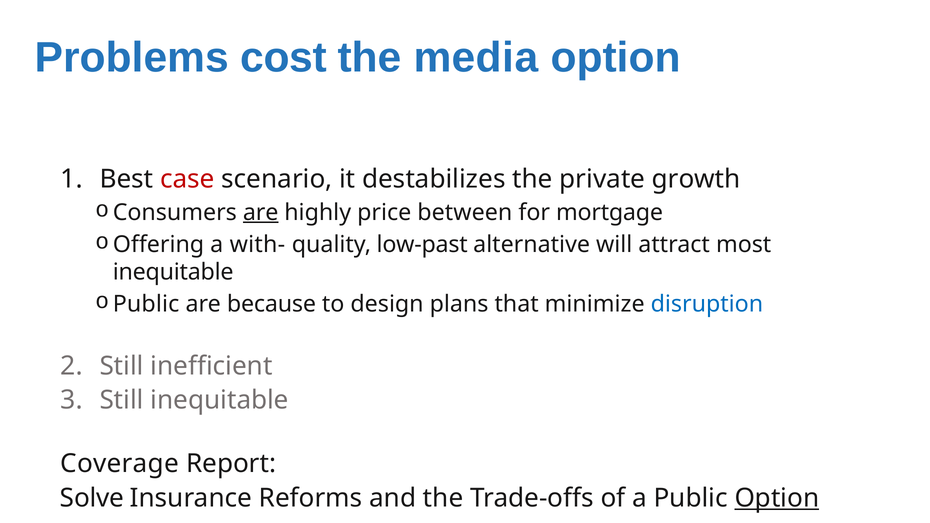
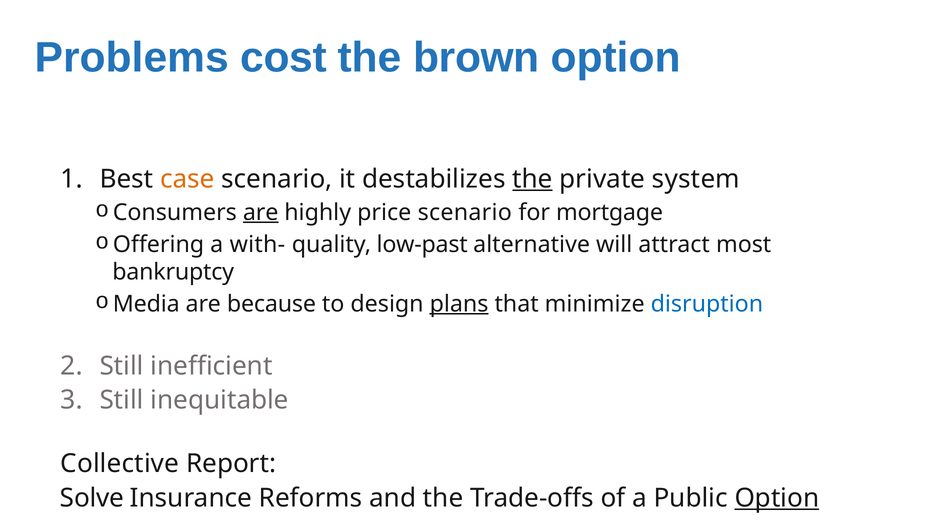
media: media -> brown (476, 58)
case colour: red -> orange (187, 179)
the underline: none -> present (532, 179)
growth: growth -> system (696, 179)
price between: between -> scenario (465, 212)
inequitable: inequitable -> bankruptcy (173, 272)
Public: Public -> Media (146, 304)
plans underline: none -> present (459, 304)
Coverage: Coverage -> Collective (120, 464)
